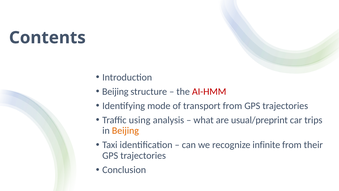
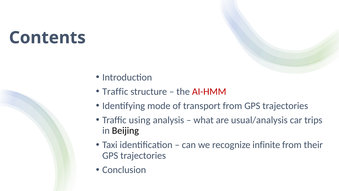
Beijing: Beijing -> Traffic (115, 91)
usual/preprint: usual/preprint -> usual/analysis (259, 120)
Beijing colour: orange -> black (125, 130)
